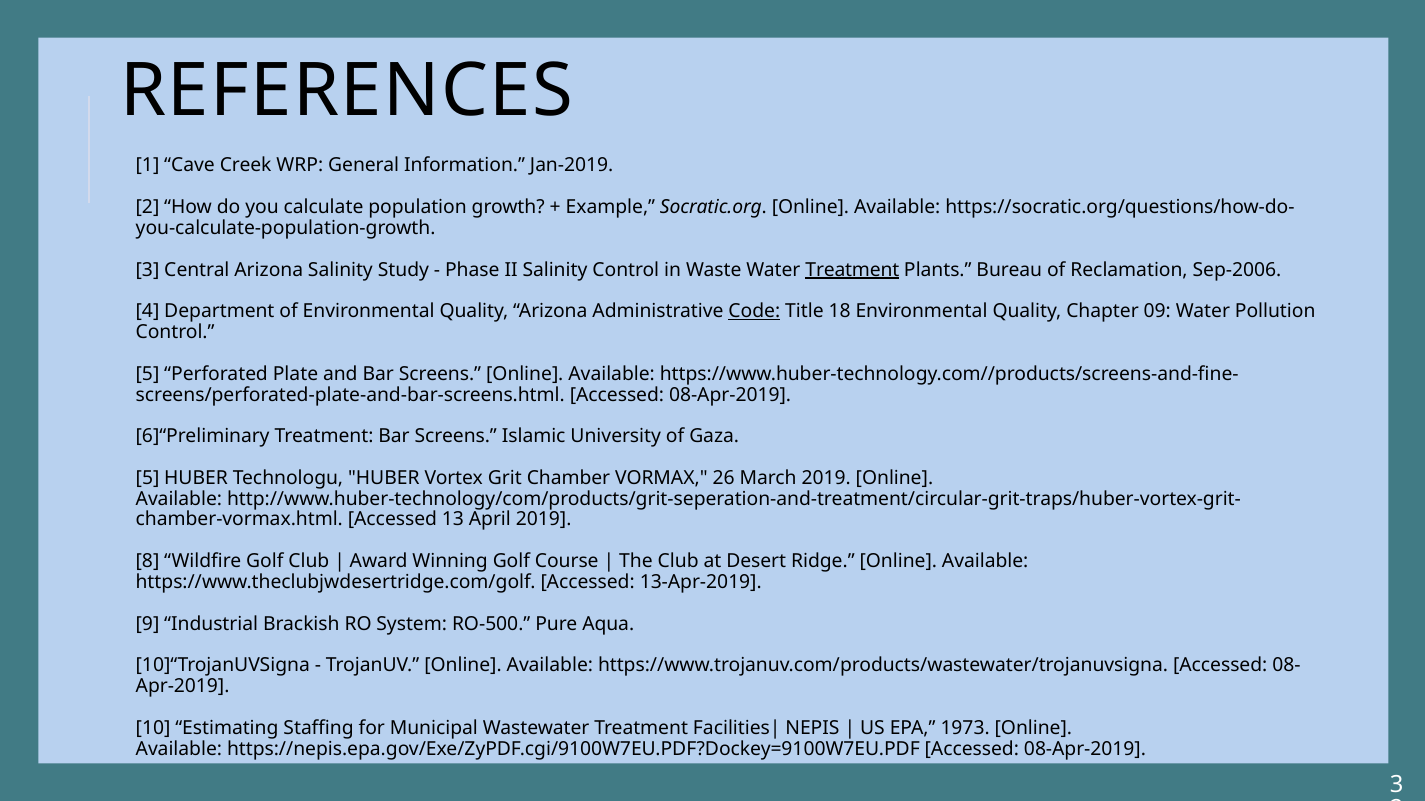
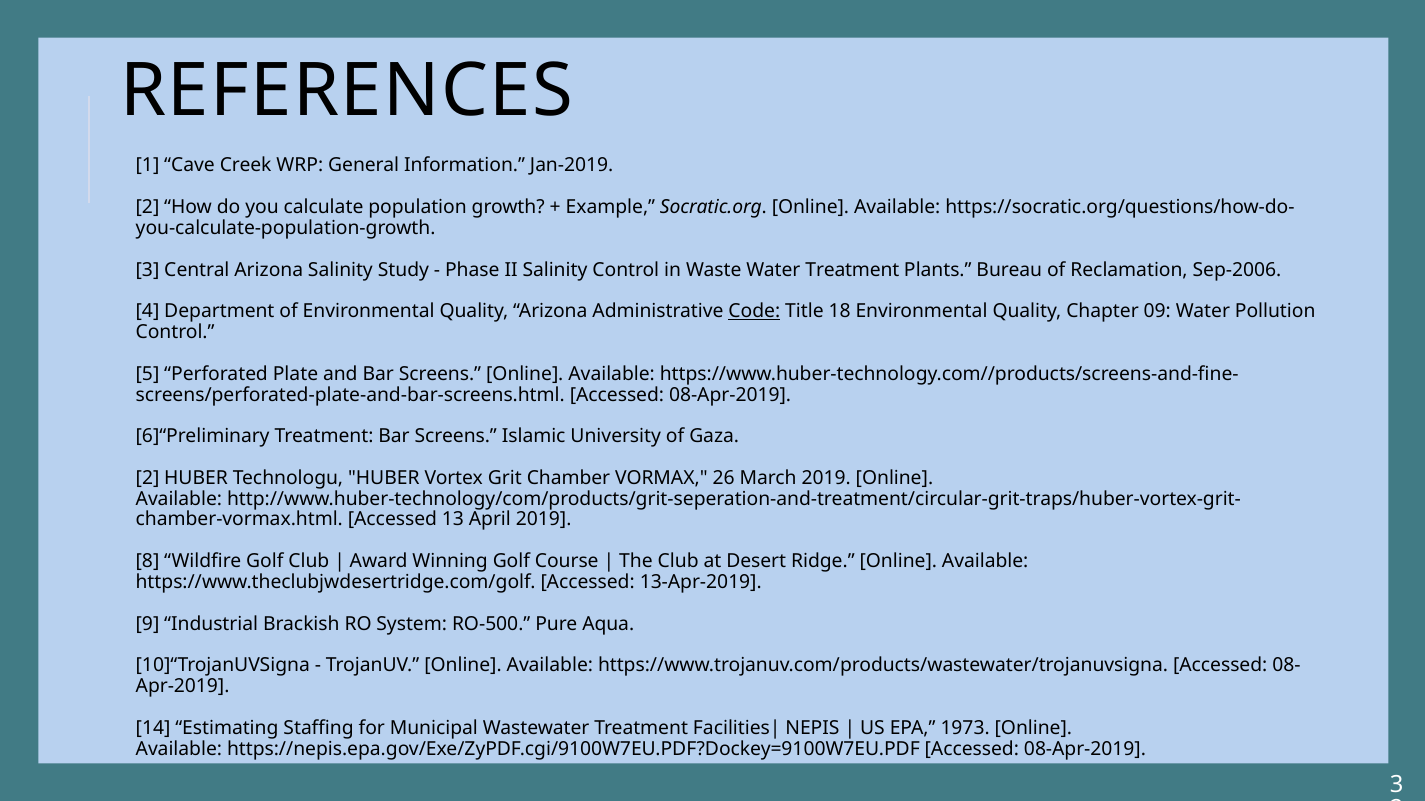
Treatment underline: present -> none (852, 270)
5: 5 -> 2 (148, 478)
10: 10 -> 14 (153, 728)
